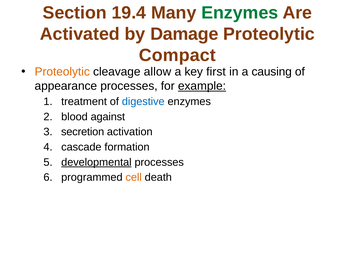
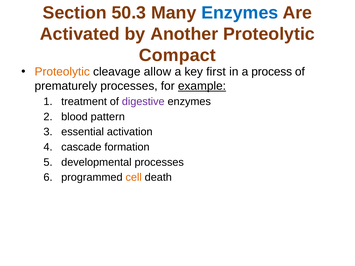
19.4: 19.4 -> 50.3 (129, 13)
Enzymes colour: green -> blue (240, 13)
Damage: Damage -> Another (184, 34)
causing: causing -> process (272, 72)
appearance: appearance -> prematurely (66, 86)
digestive colour: blue -> purple (143, 102)
against: against -> pattern (108, 117)
secretion: secretion -> essential (83, 132)
developmental underline: present -> none (96, 162)
